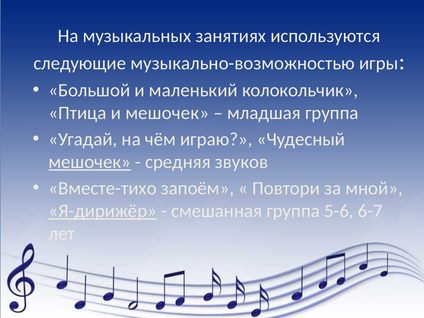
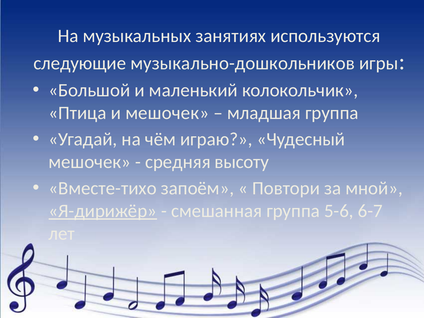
музыкально-возможностью: музыкально-возможностью -> музыкально-дошкольников (243, 63)
мешочек underline: present -> none (90, 162)
звуков: звуков -> высоту (242, 162)
